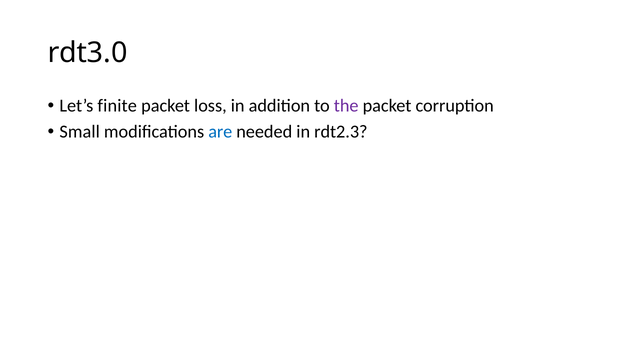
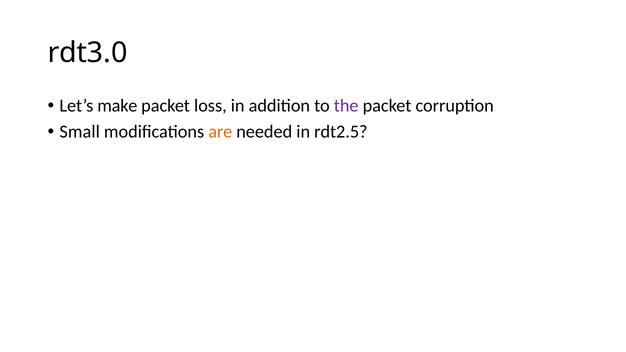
finite: finite -> make (117, 106)
are colour: blue -> orange (220, 132)
rdt2.3: rdt2.3 -> rdt2.5 (341, 132)
